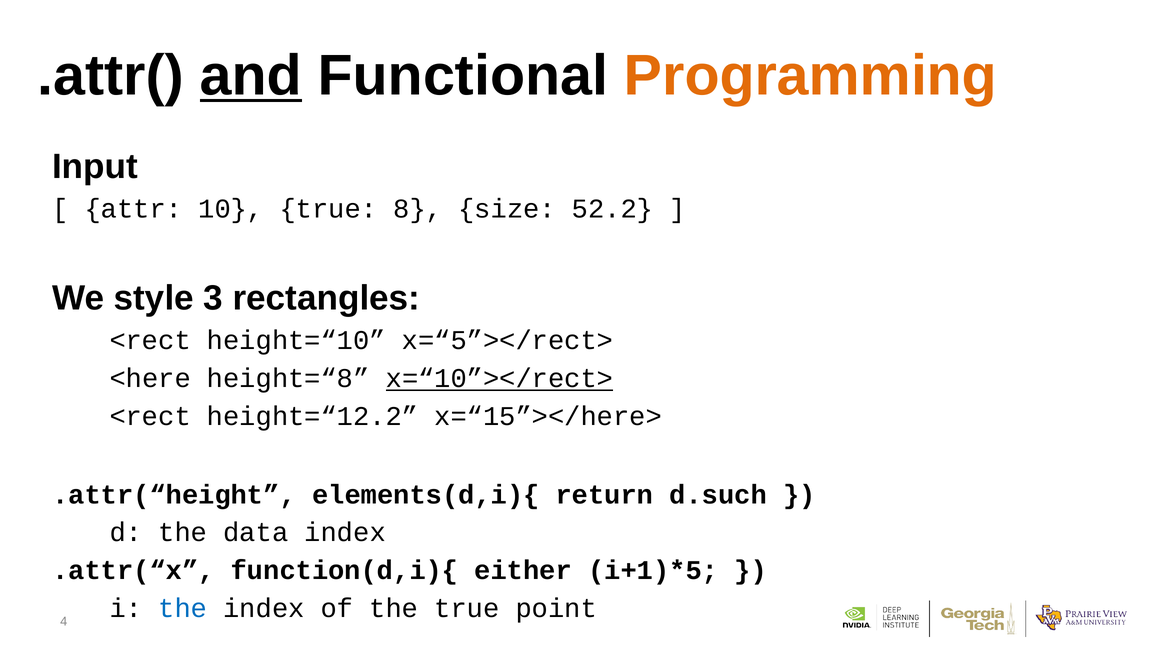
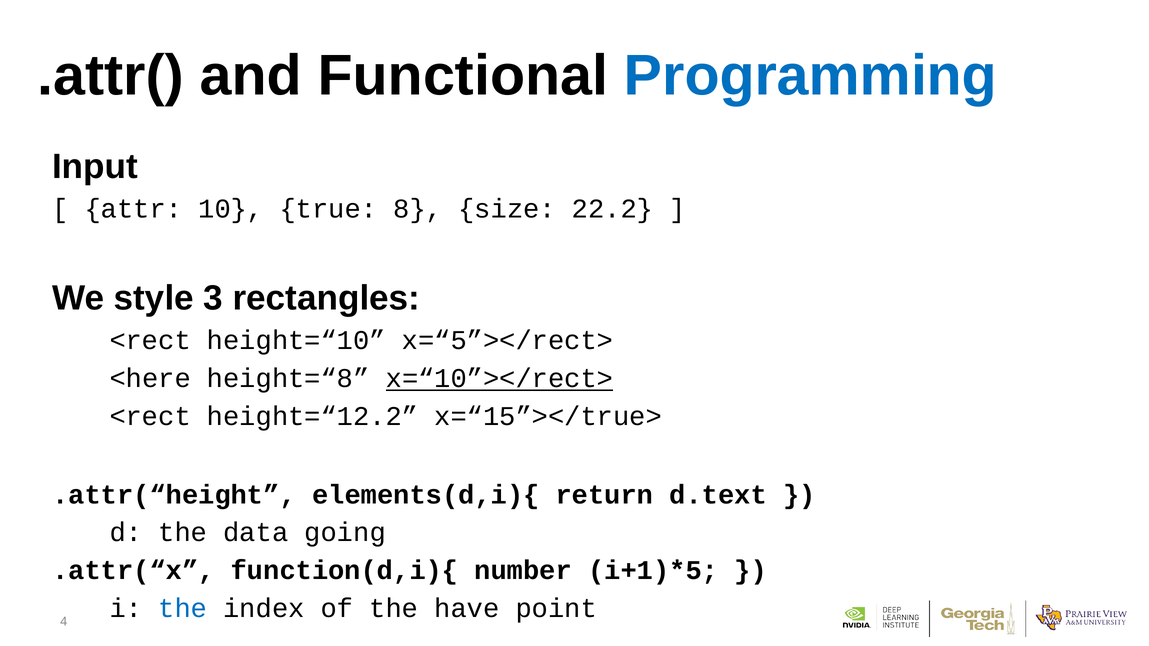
and underline: present -> none (251, 76)
Programming colour: orange -> blue (810, 76)
52.2: 52.2 -> 22.2 (613, 209)
x=“15”></here>: x=“15”></here> -> x=“15”></true> (548, 417)
d.such: d.such -> d.text (718, 495)
data index: index -> going (345, 533)
either: either -> number (523, 571)
the true: true -> have (467, 609)
